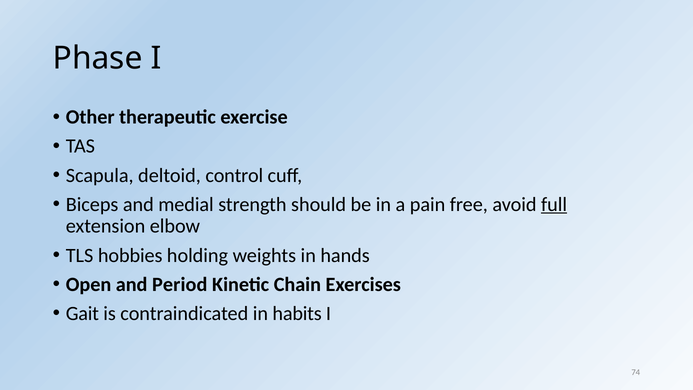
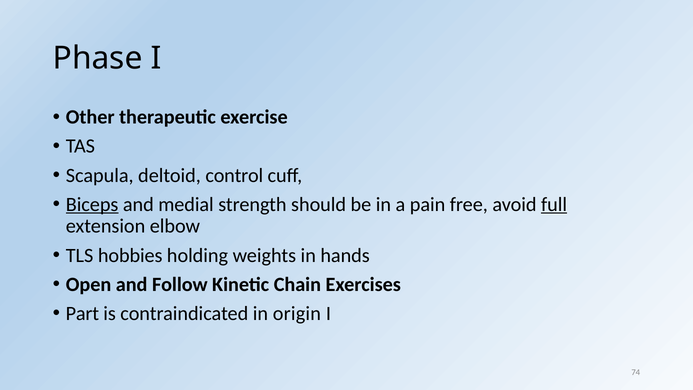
Biceps underline: none -> present (92, 204)
Period: Period -> Follow (180, 284)
Gait: Gait -> Part (82, 313)
habits: habits -> origin (297, 313)
